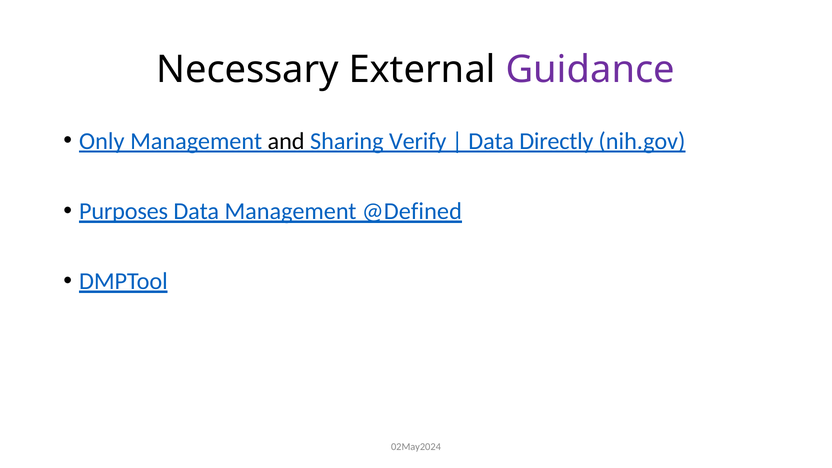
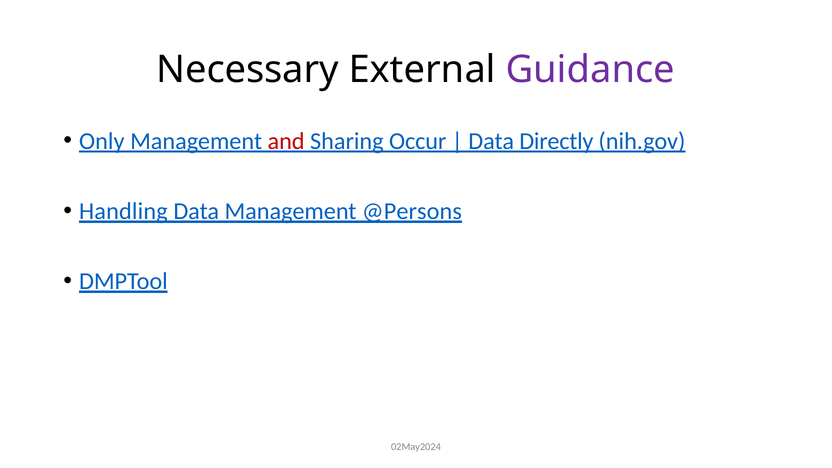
and colour: black -> red (286, 141)
Verify: Verify -> Occur (418, 141)
Purposes: Purposes -> Handling (123, 211)
@Defined: @Defined -> @Persons (412, 211)
